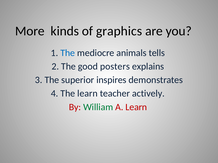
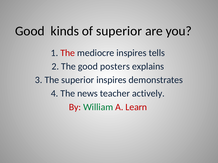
More: More -> Good (30, 31)
of graphics: graphics -> superior (119, 31)
The colour: blue -> red (68, 53)
mediocre animals: animals -> inspires (132, 53)
The learn: learn -> news (87, 94)
